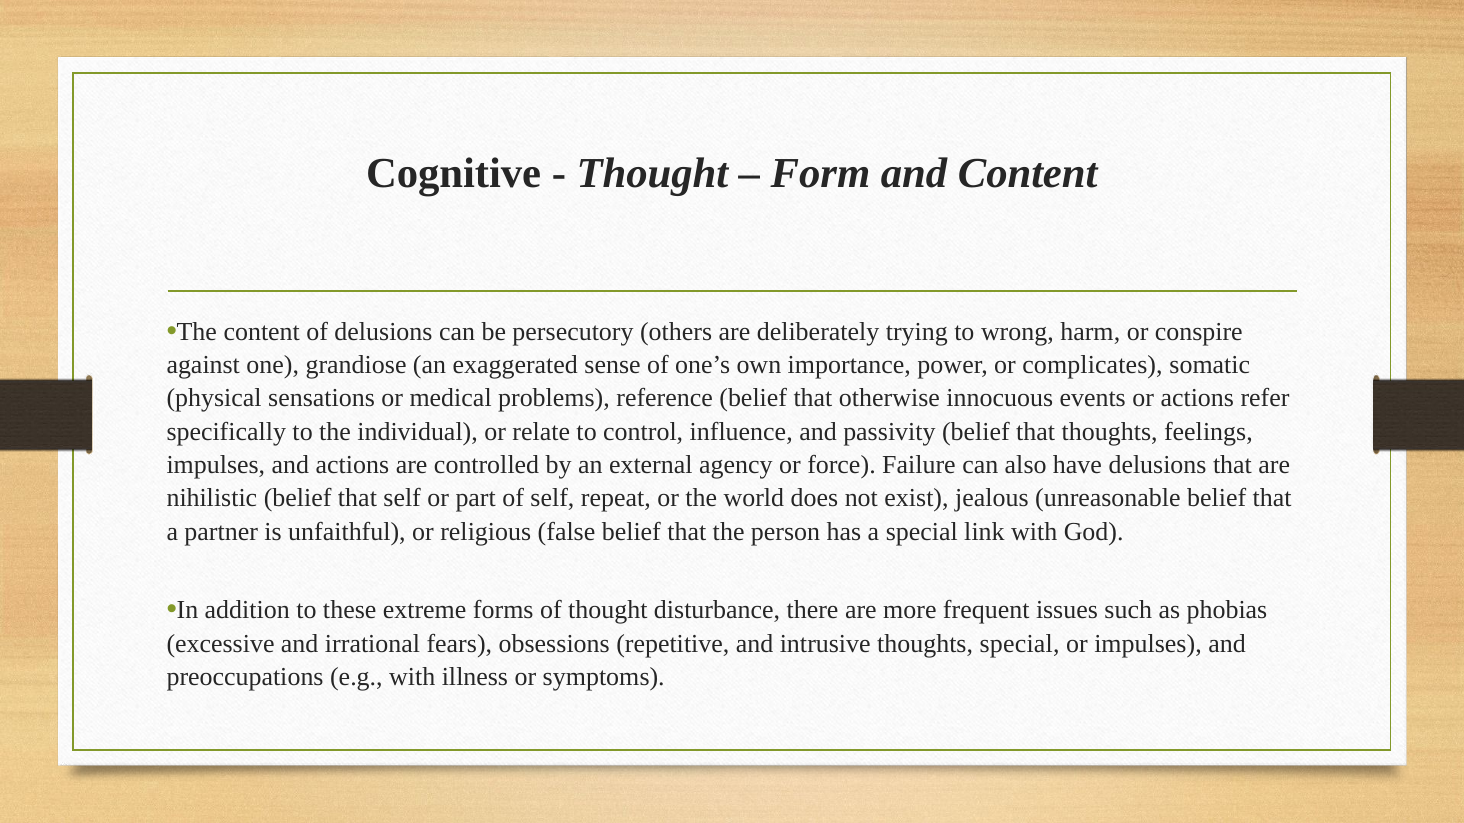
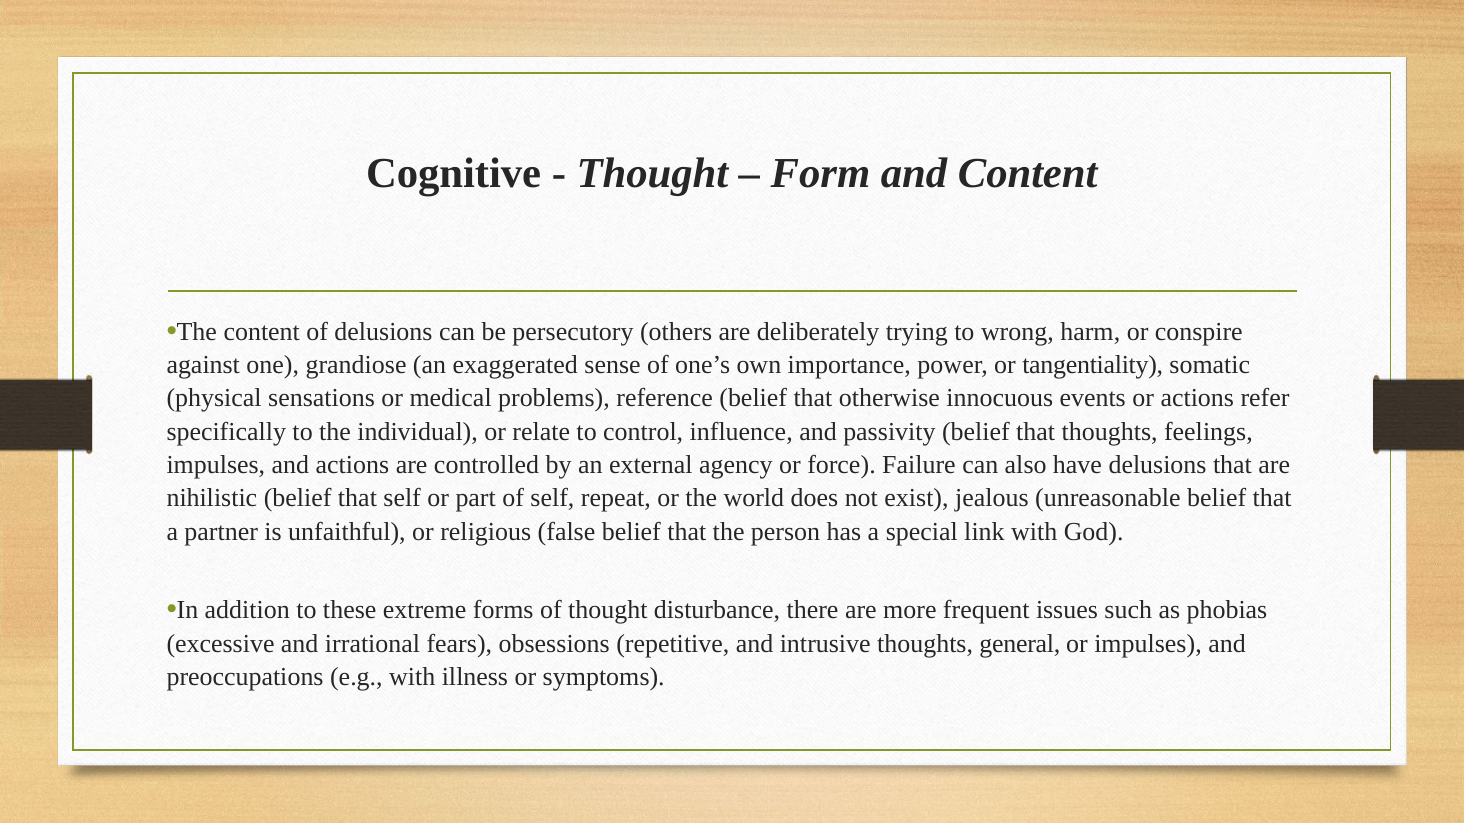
complicates: complicates -> tangentiality (1093, 365)
thoughts special: special -> general (1020, 644)
